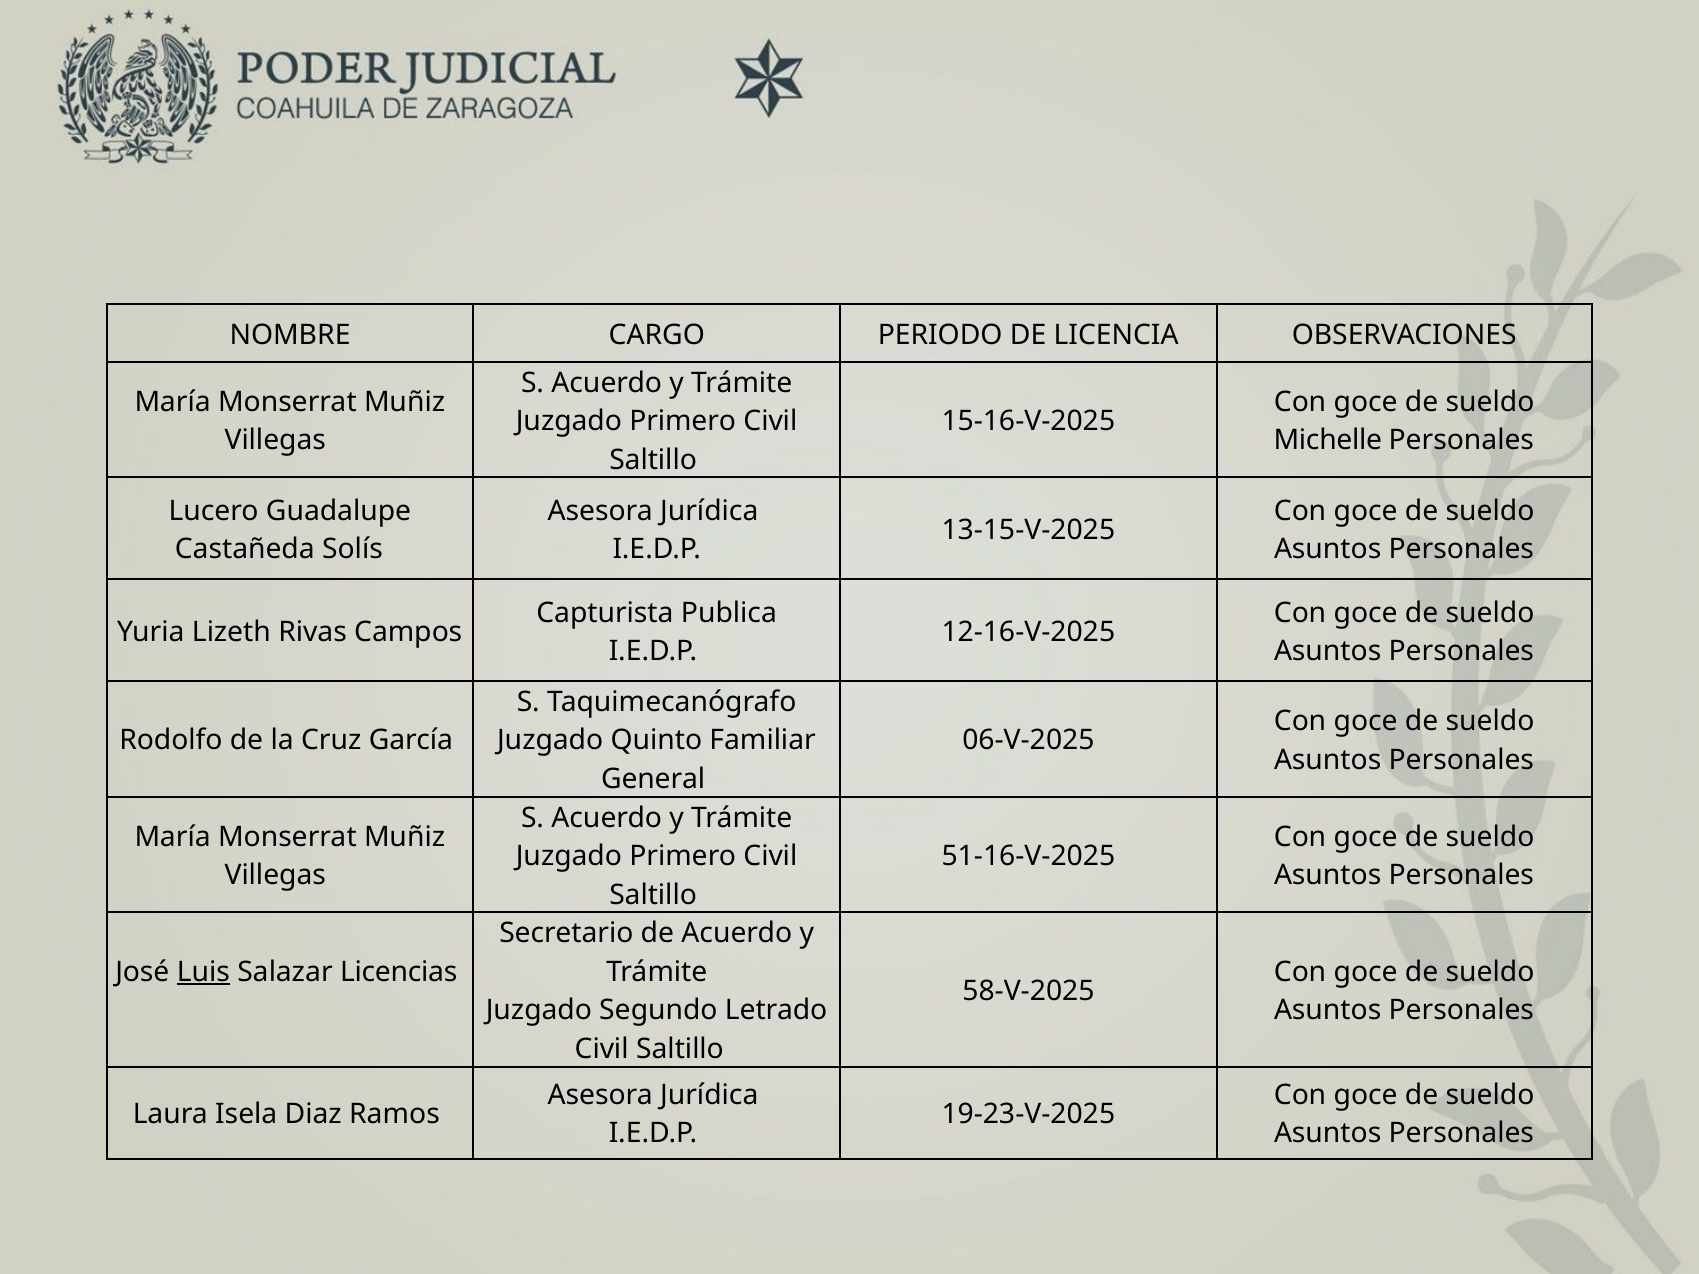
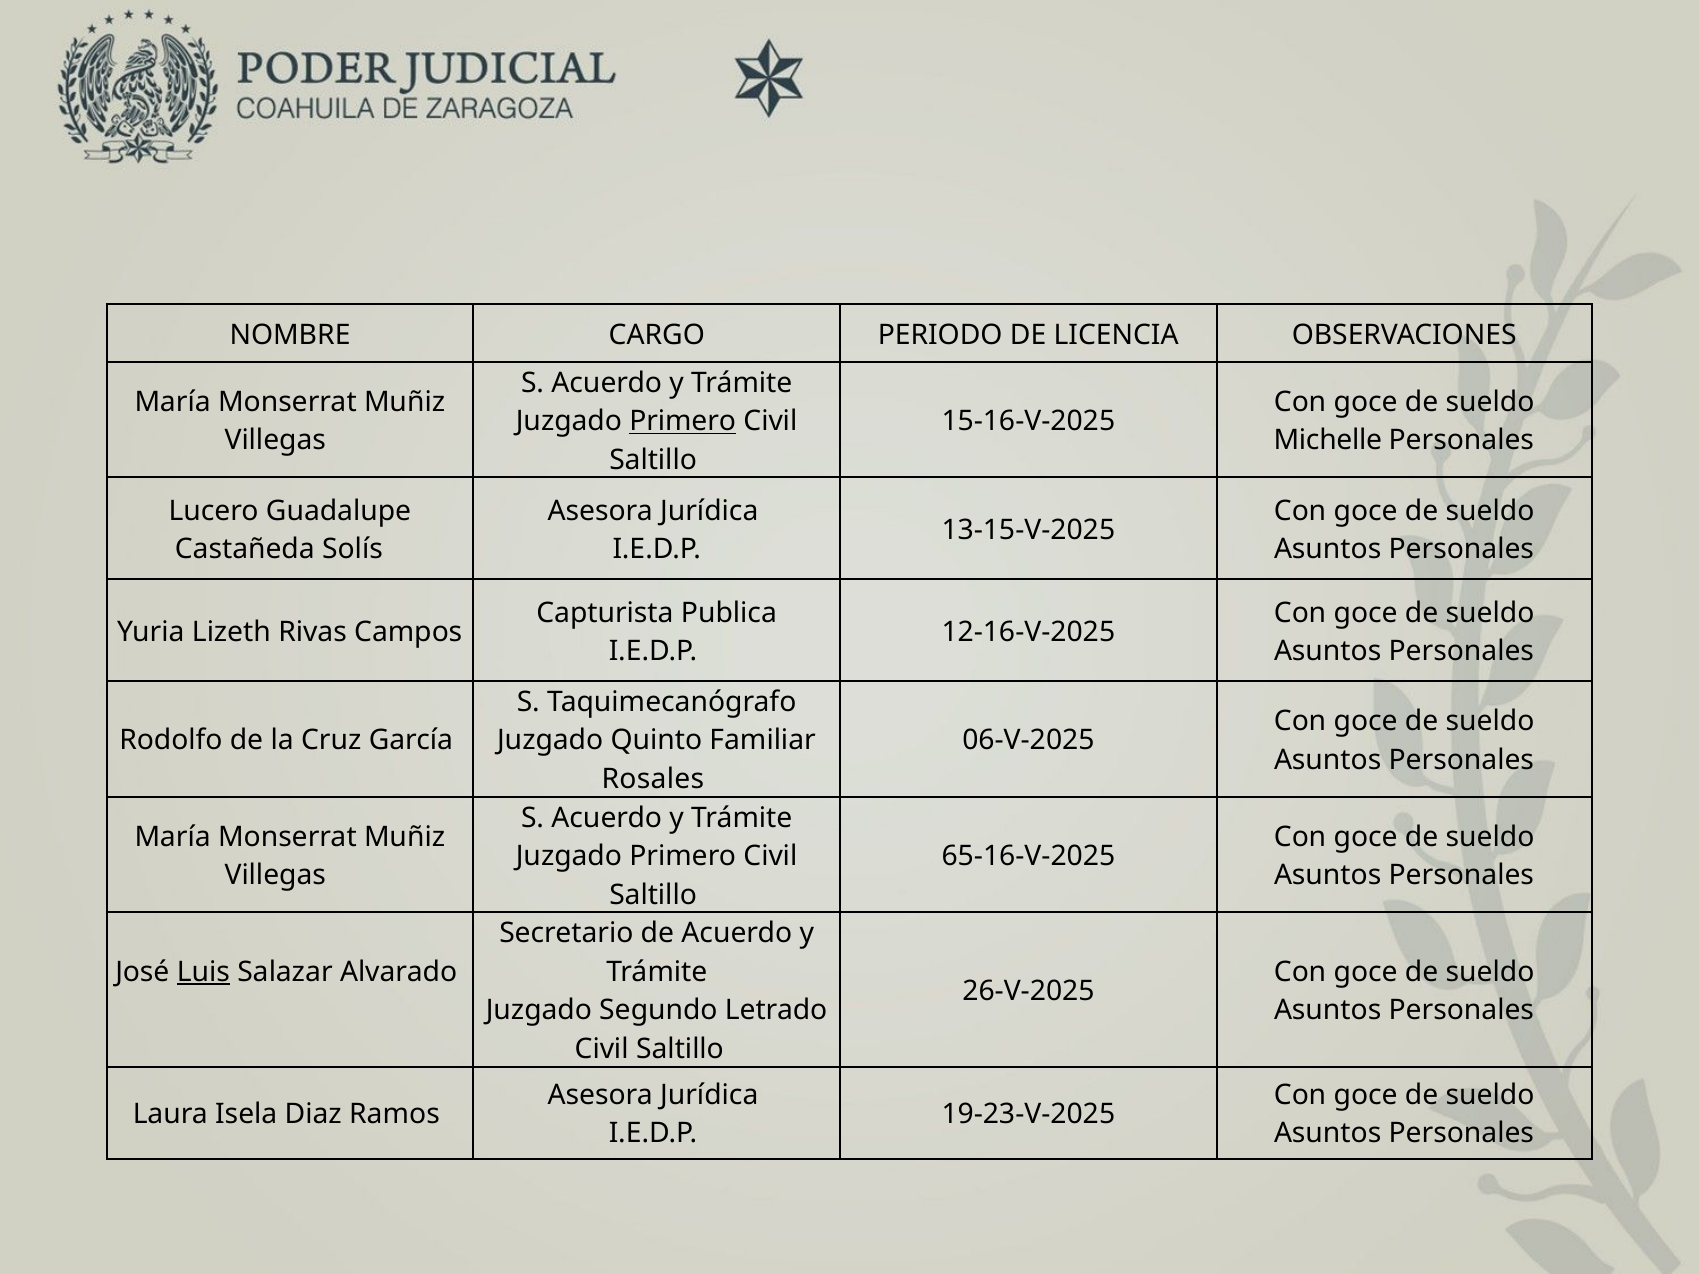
Primero underline: none -> present (683, 421)
General: General -> Rosales (653, 779)
51-16-V-2025: 51-16-V-2025 -> 65-16-V-2025 (1028, 856)
Licencias: Licencias -> Alvarado (399, 972)
58-V-2025: 58-V-2025 -> 26-V-2025 (1028, 991)
